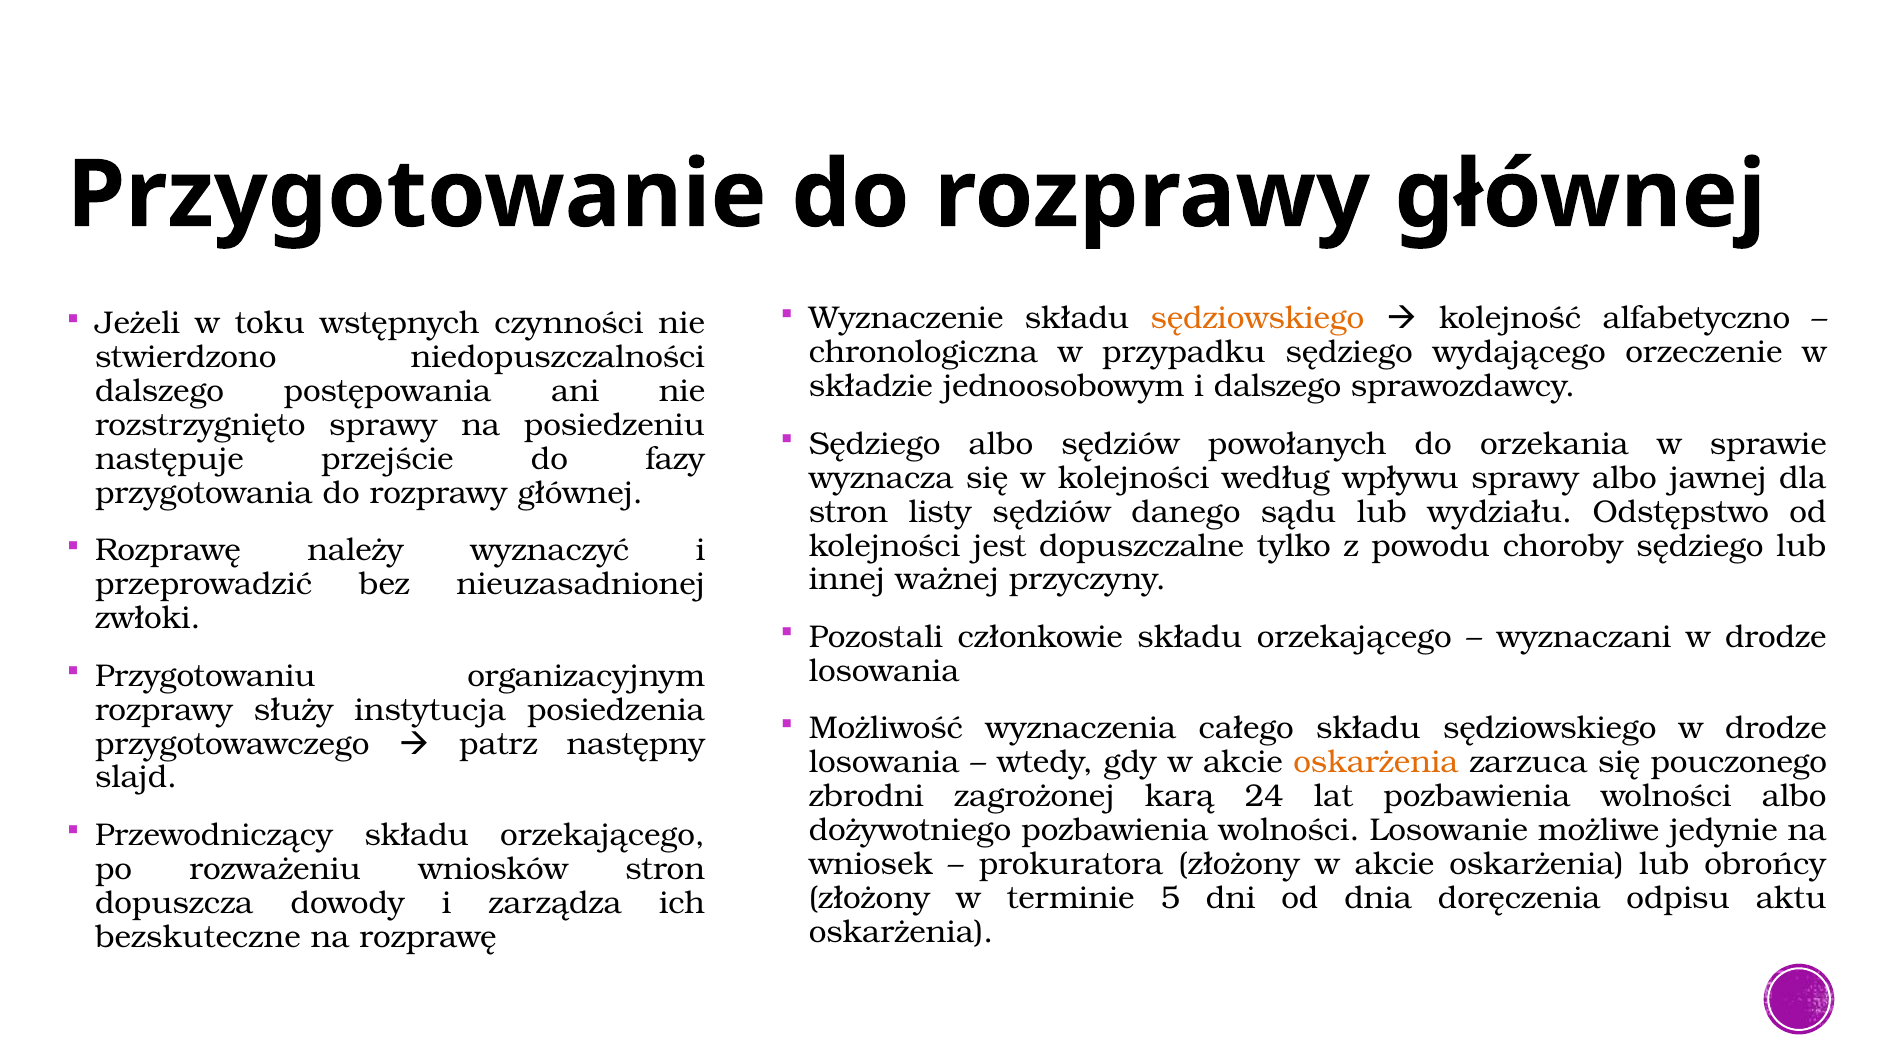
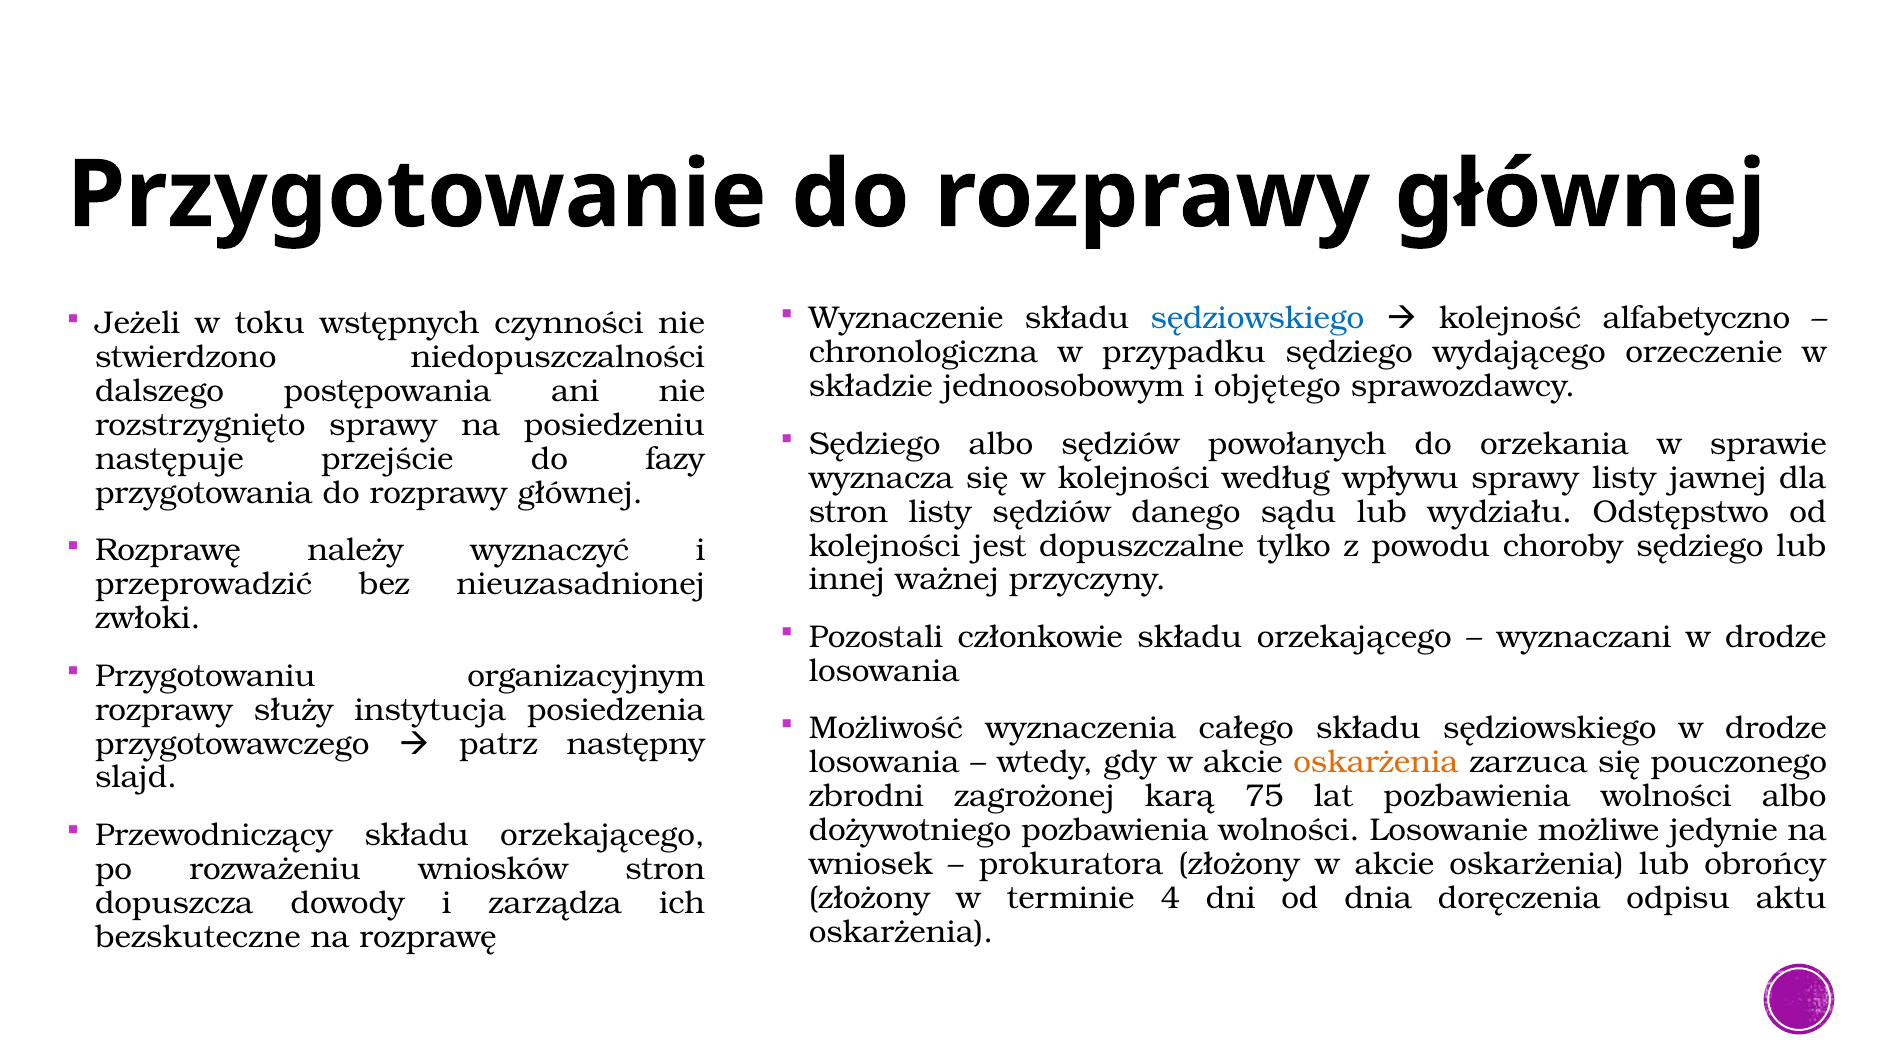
sędziowskiego colour: orange -> blue (1257, 319)
i dalszego: dalszego -> objętego (1277, 386)
sprawy albo: albo -> listy (1624, 478)
24: 24 -> 75 (1264, 796)
5: 5 -> 4 (1170, 898)
